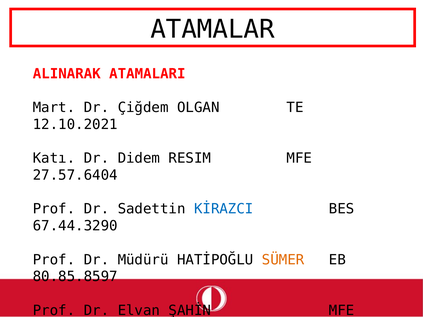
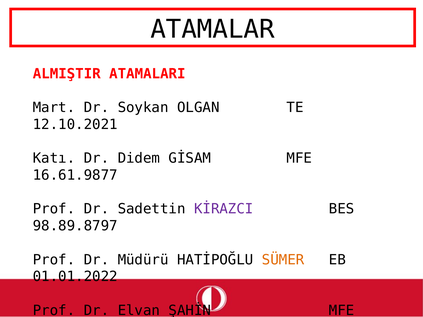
ALINARAK: ALINARAK -> ALMIŞTIR (67, 74)
Çiğdem: Çiğdem -> Soykan (143, 108)
RESIM: RESIM -> GİSAM (190, 158)
27.57.6404: 27.57.6404 -> 16.61.9877 (75, 175)
KİRAZCI colour: blue -> purple (224, 209)
67.44.3290: 67.44.3290 -> 98.89.8797 (75, 226)
80.85.8597: 80.85.8597 -> 01.01.2022 (75, 277)
